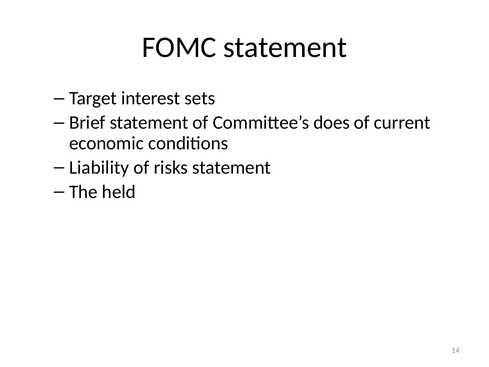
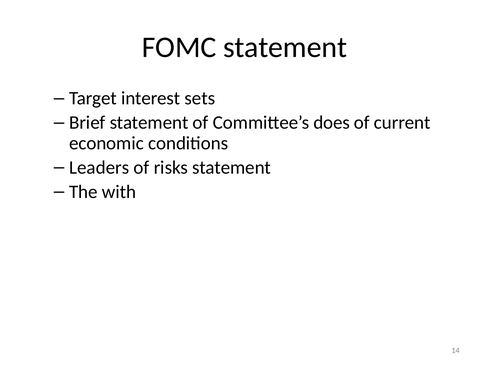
Liability: Liability -> Leaders (99, 167)
held: held -> with (119, 192)
